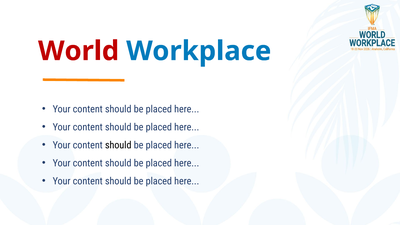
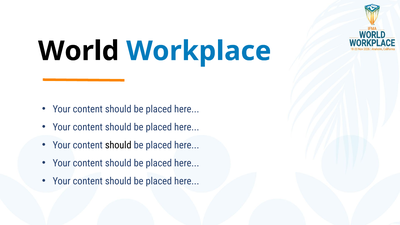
World colour: red -> black (79, 51)
